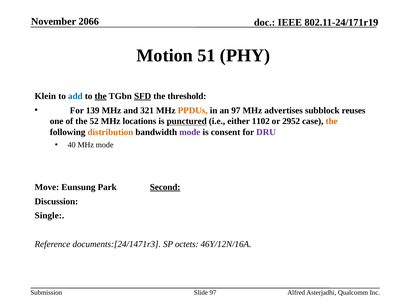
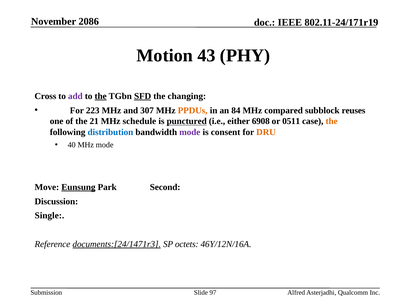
2066: 2066 -> 2086 (89, 22)
51: 51 -> 43 (206, 55)
Klein: Klein -> Cross (45, 96)
add colour: blue -> purple (75, 96)
threshold: threshold -> changing (187, 96)
139: 139 -> 223 (93, 111)
321: 321 -> 307 (147, 111)
an 97: 97 -> 84 (236, 111)
advertises: advertises -> compared (284, 111)
52: 52 -> 21 (94, 121)
locations: locations -> schedule (139, 121)
1102: 1102 -> 6908 (261, 121)
2952: 2952 -> 0511 (291, 121)
distribution colour: orange -> blue (110, 132)
DRU colour: purple -> orange (266, 132)
Eunsung underline: none -> present (78, 187)
Second underline: present -> none (165, 187)
documents:[24/1471r3 underline: none -> present (117, 244)
